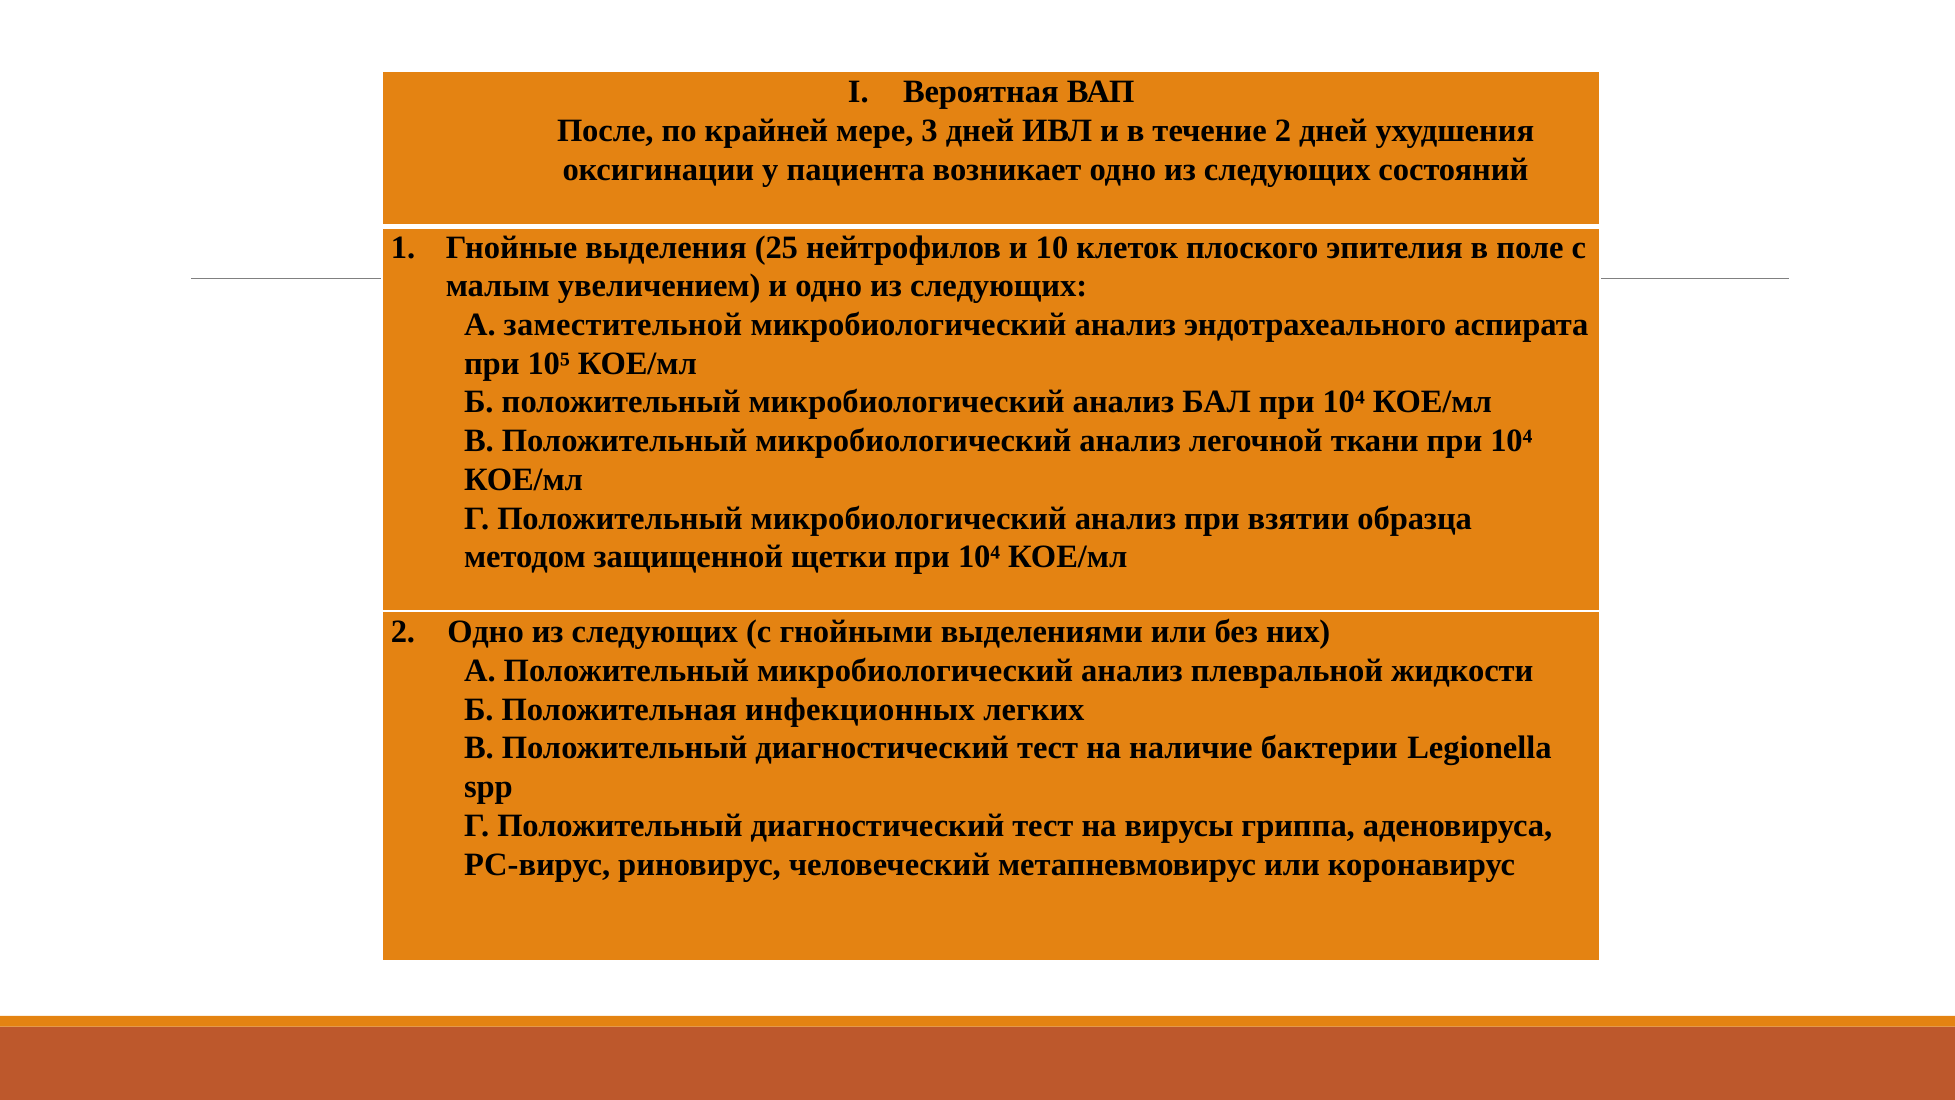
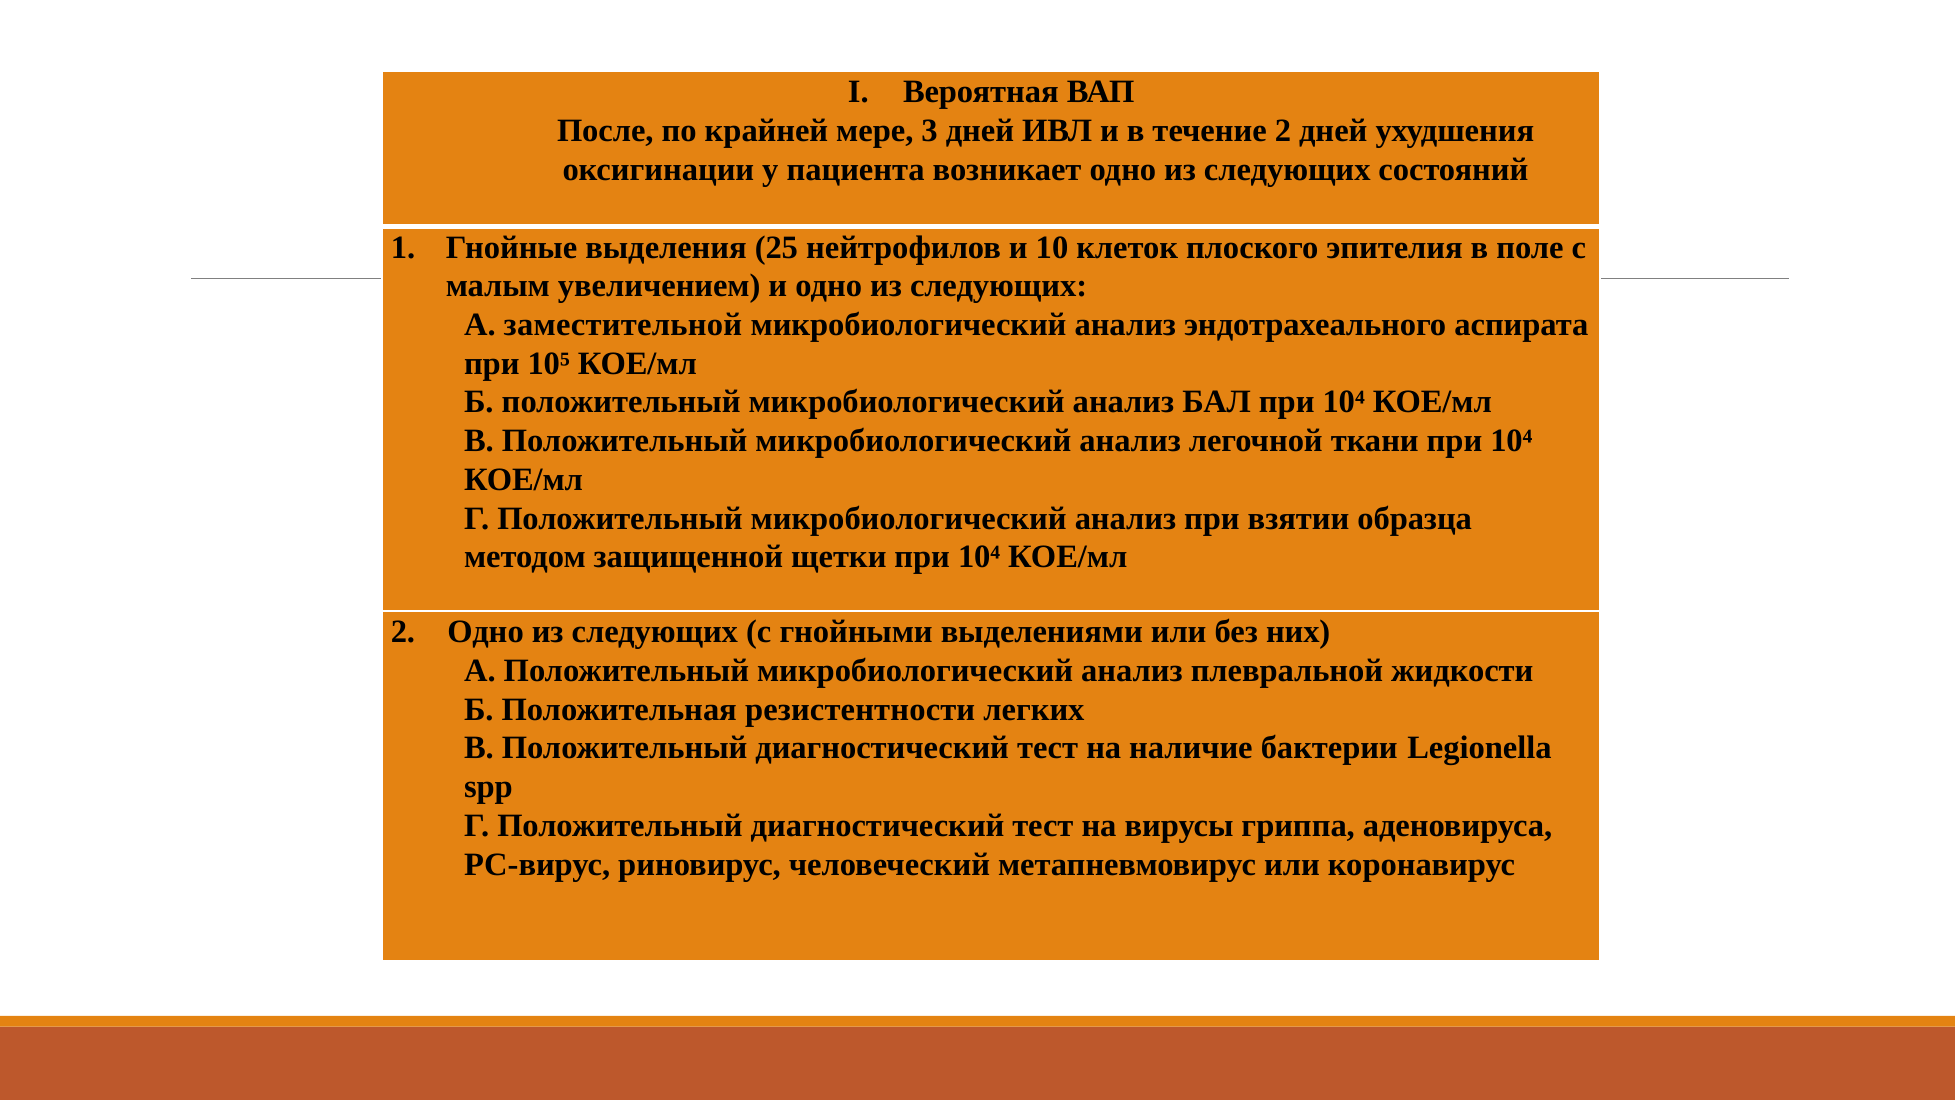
инфекционных: инфекционных -> резистентности (860, 709)
